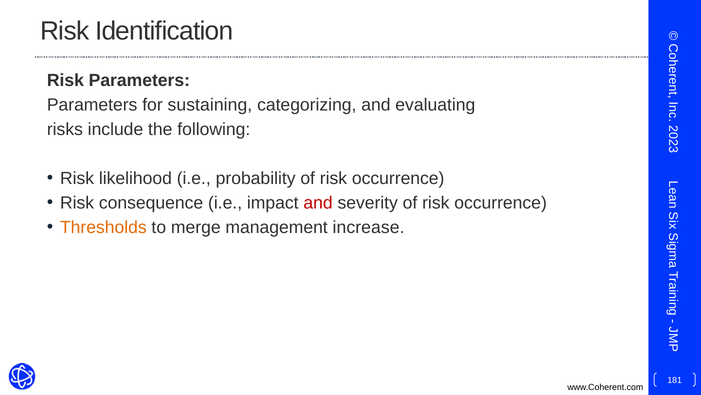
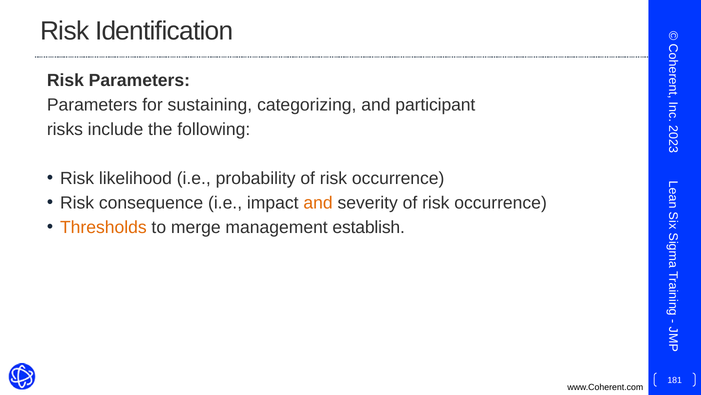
evaluating: evaluating -> participant (435, 105)
and colour: red -> orange (318, 203)
increase: increase -> establish (369, 227)
